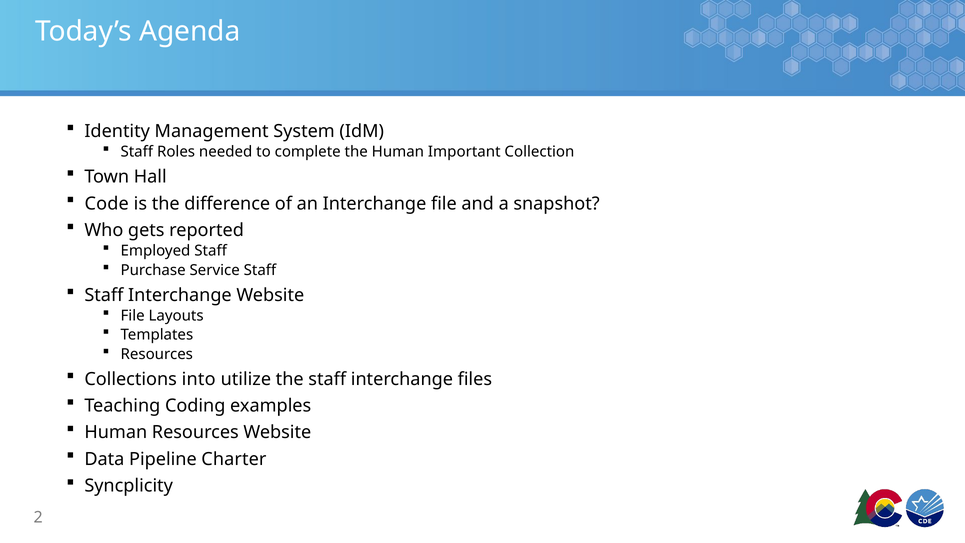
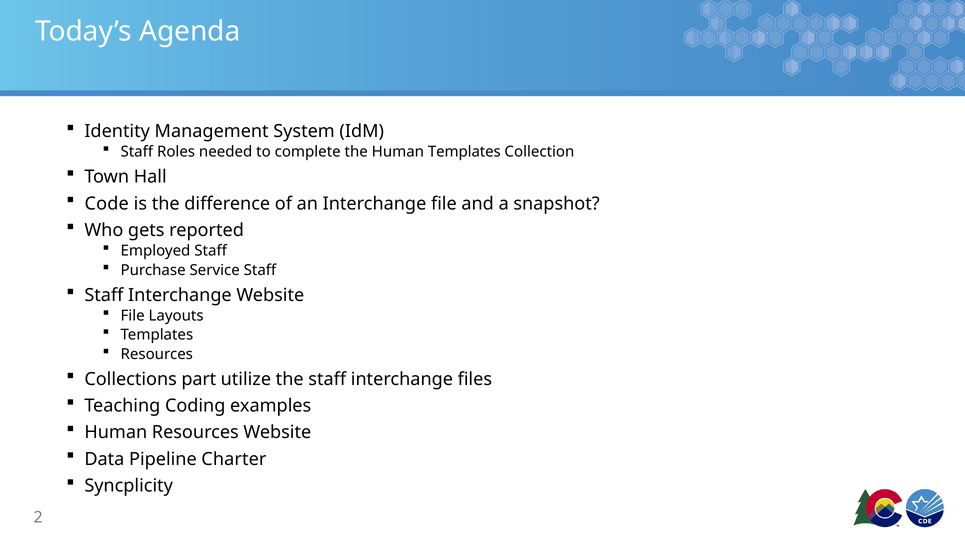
Human Important: Important -> Templates (464, 152)
into: into -> part (199, 379)
